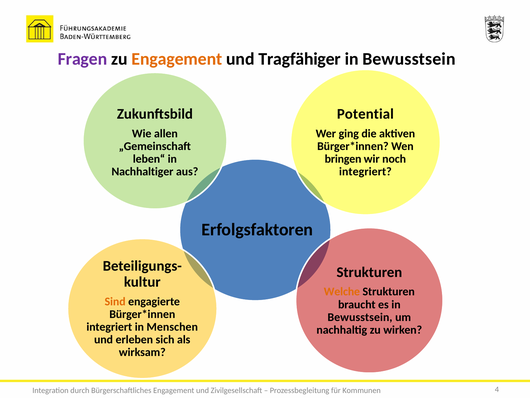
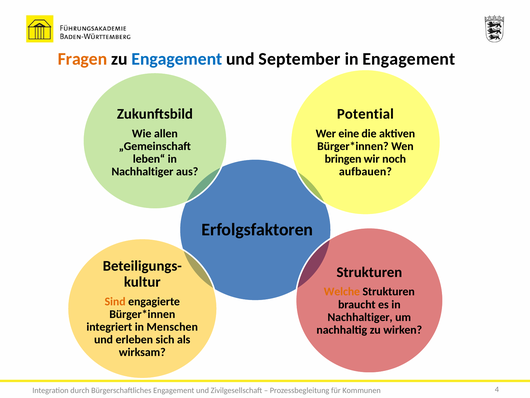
Fragen colour: purple -> orange (83, 59)
Engagement colour: orange -> blue (177, 59)
Tragfähiger: Tragfähiger -> September (300, 59)
Bewusstsein: Bewusstsein -> Engagement (409, 59)
ging: ging -> eine (349, 133)
integriert: integriert -> aufbauen (365, 172)
Bewusstsein: Bewusstsein -> Nachhaltiger (360, 317)
